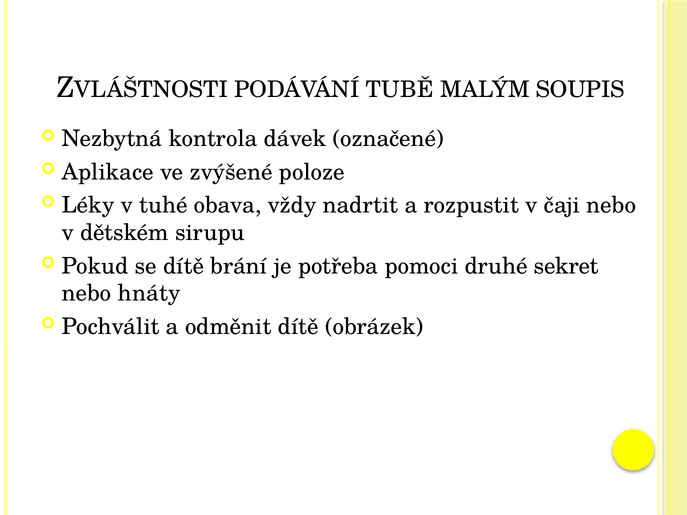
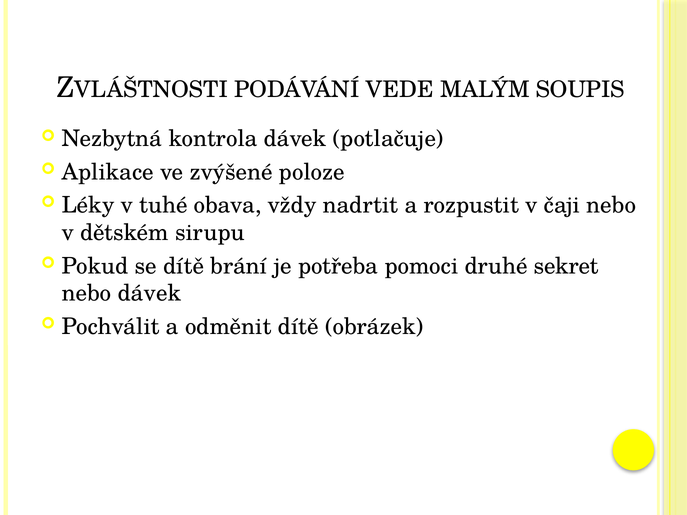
TUBĚ: TUBĚ -> VEDE (400, 90)
označené: označené -> potlačuje (388, 139)
nebo hnáty: hnáty -> dávek (149, 294)
